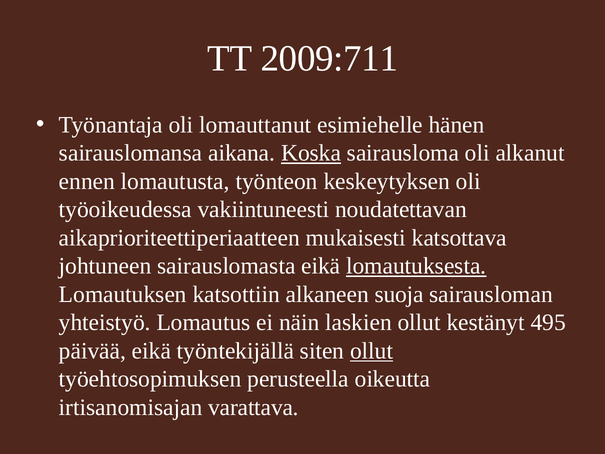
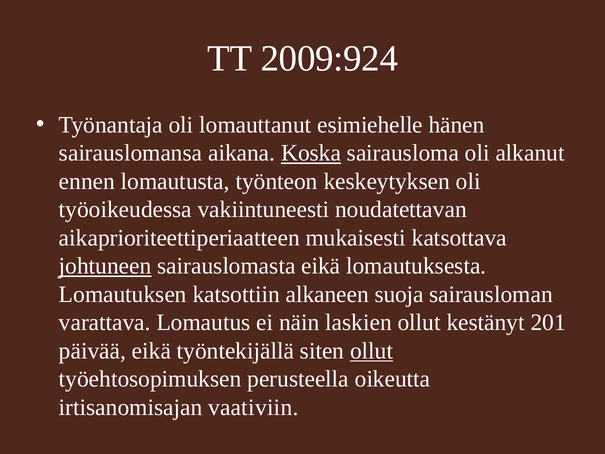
2009:711: 2009:711 -> 2009:924 (329, 59)
johtuneen underline: none -> present (105, 266)
lomautuksesta underline: present -> none (416, 266)
yhteistyö: yhteistyö -> varattava (105, 322)
495: 495 -> 201 (548, 322)
varattava: varattava -> vaativiin (253, 407)
